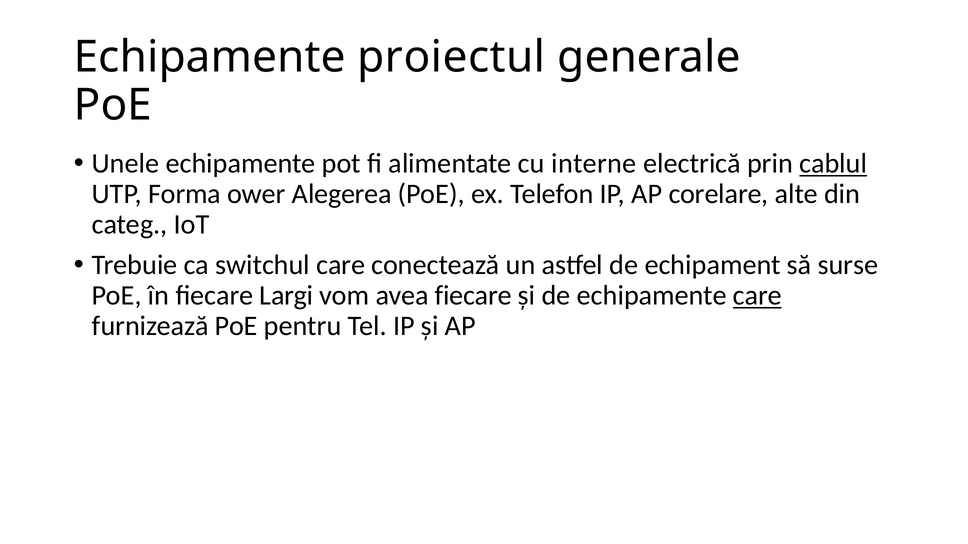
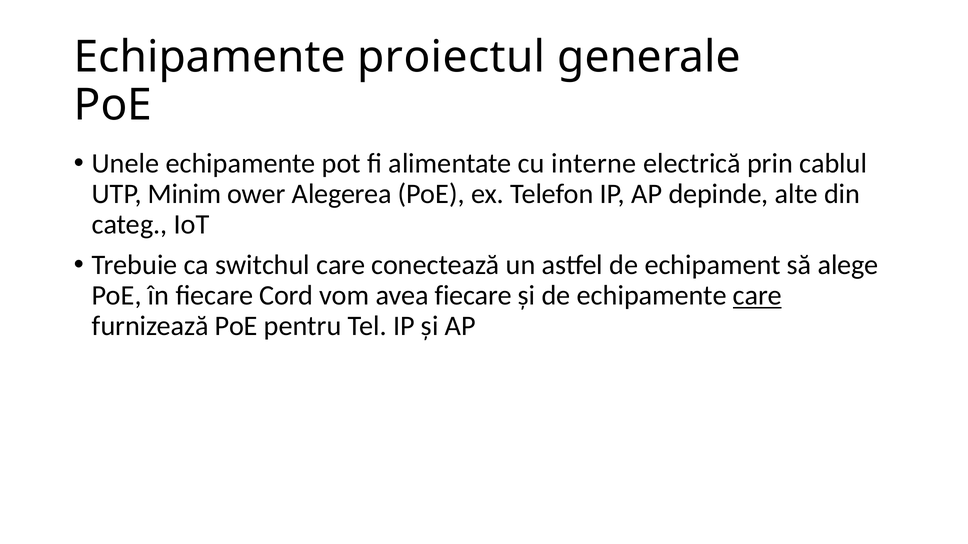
cablul underline: present -> none (833, 164)
Forma: Forma -> Minim (185, 194)
corelare: corelare -> depinde (719, 194)
surse: surse -> alege (848, 265)
Largi: Largi -> Cord (286, 296)
